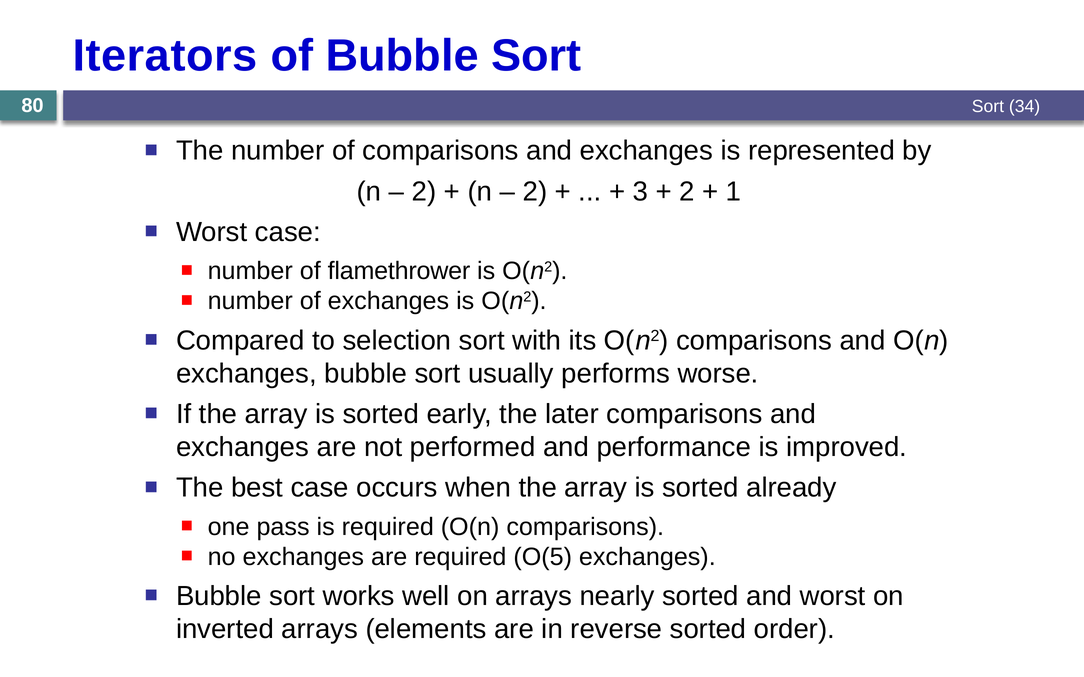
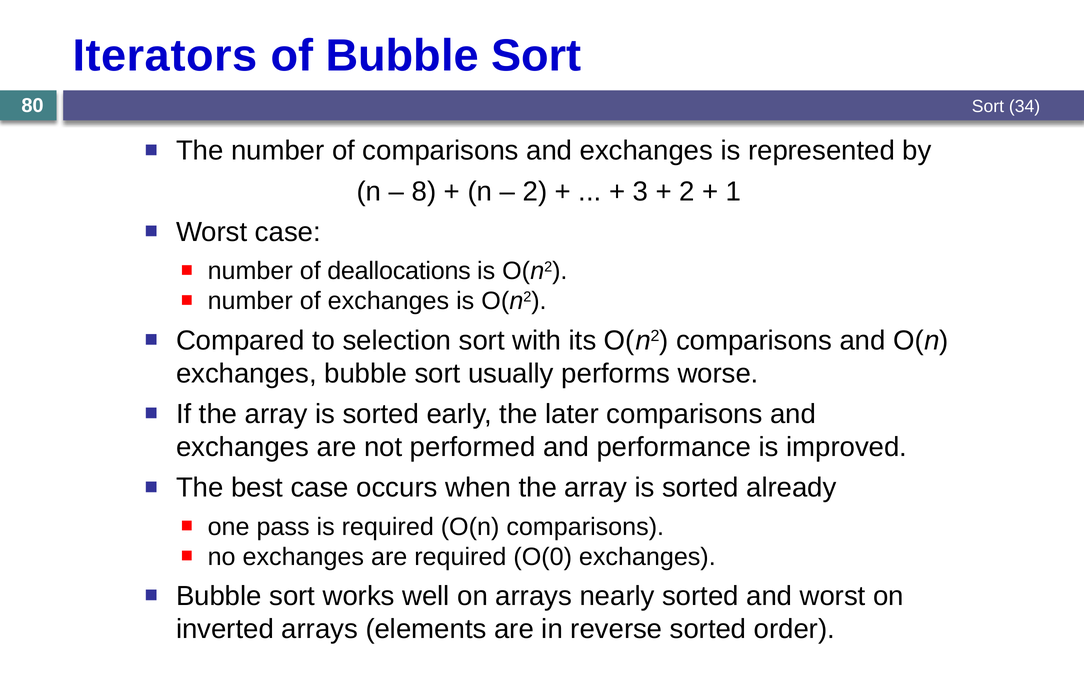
2: 2 -> 8 (424, 192)
flamethrower: flamethrower -> deallocations (399, 271)
O(5: O(5 -> O(0 (543, 557)
